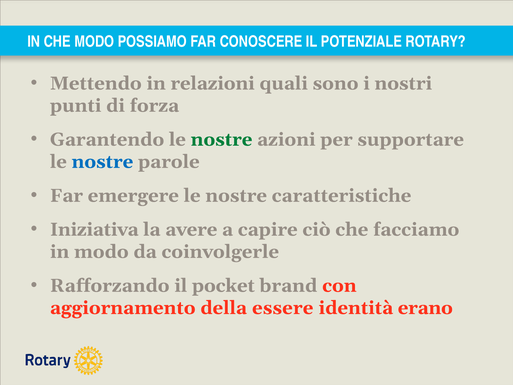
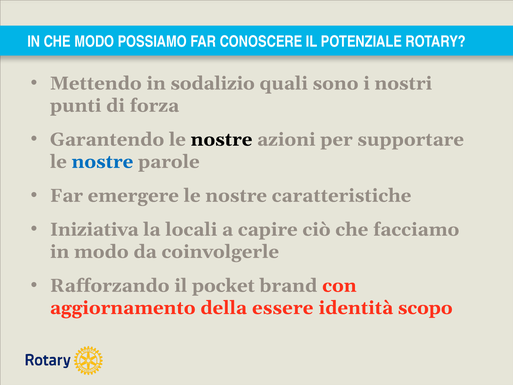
relazioni: relazioni -> sodalizio (213, 83)
nostre colour: green -> black (222, 139)
avere: avere -> locali (191, 229)
erano: erano -> scopo (425, 308)
